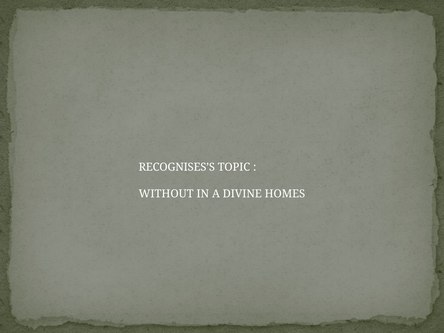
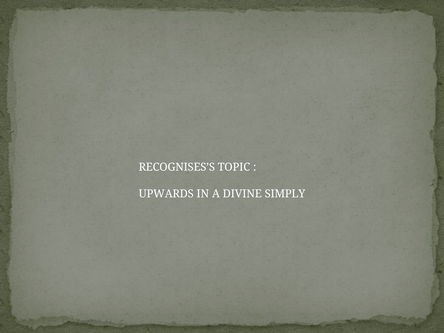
WITHOUT: WITHOUT -> UPWARDS (166, 194)
HOMES: HOMES -> SIMPLY (285, 194)
